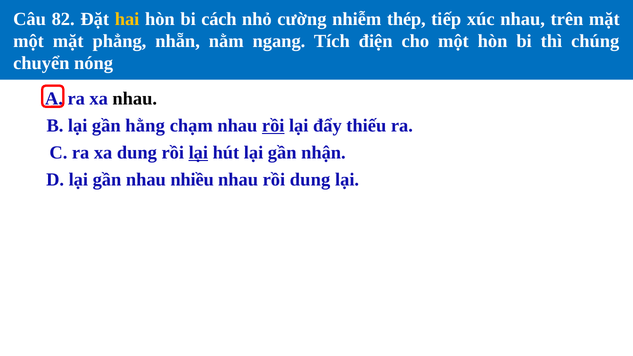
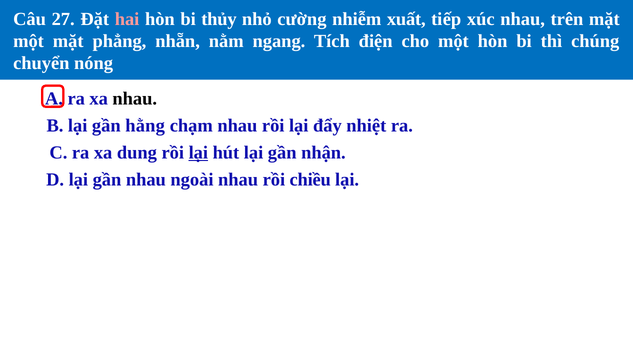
82: 82 -> 27 (63, 19)
hai colour: yellow -> pink (127, 19)
cách: cách -> thủy (219, 19)
thép: thép -> xuất (406, 19)
rồi underline: present -> none (273, 126)
thiếu: thiếu -> nhiệt (366, 126)
nhiều: nhiều -> ngoài (192, 180)
rồi dung: dung -> chiều (310, 180)
